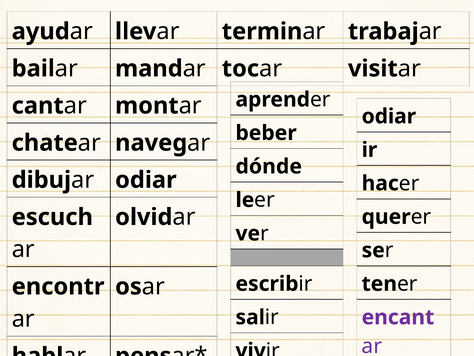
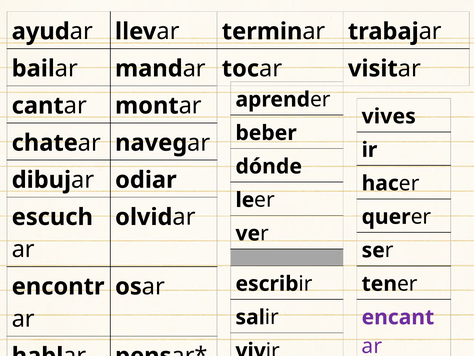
odiar: odiar -> vives (389, 116)
